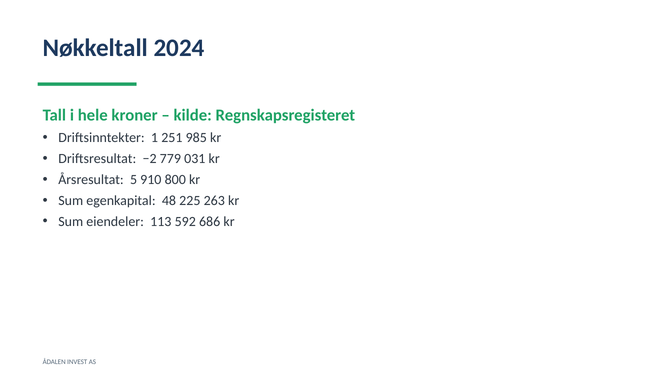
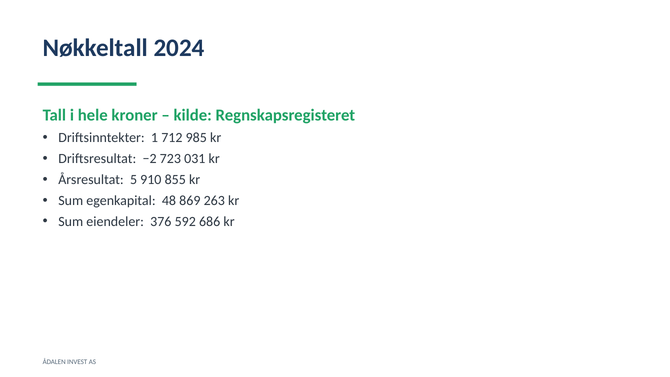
251: 251 -> 712 (172, 138)
779: 779 -> 723 (170, 159)
800: 800 -> 855 (175, 180)
225: 225 -> 869 (190, 201)
113: 113 -> 376 (161, 222)
